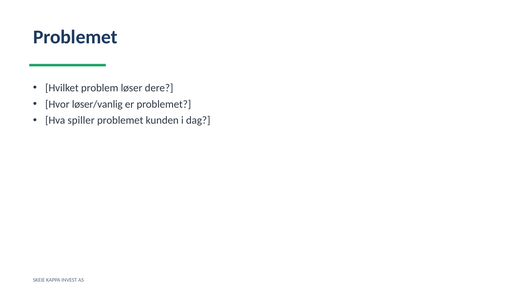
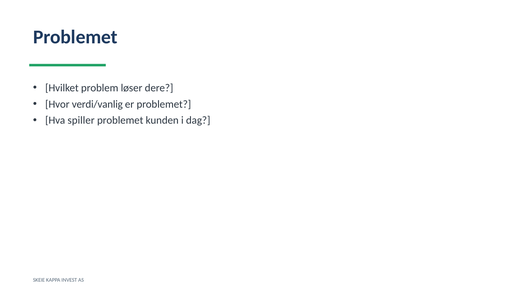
løser/vanlig: løser/vanlig -> verdi/vanlig (97, 104)
